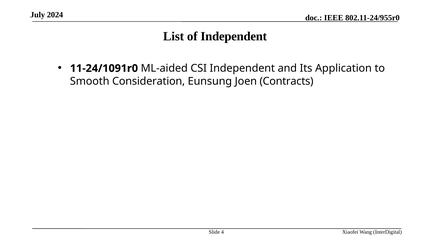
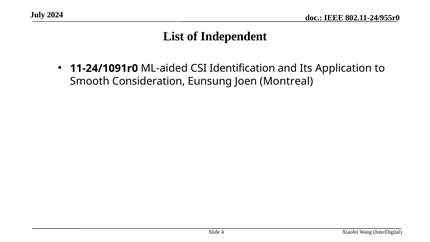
CSI Independent: Independent -> Identification (242, 68)
Contracts: Contracts -> Montreal (286, 81)
